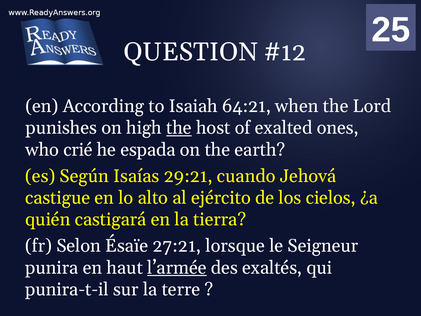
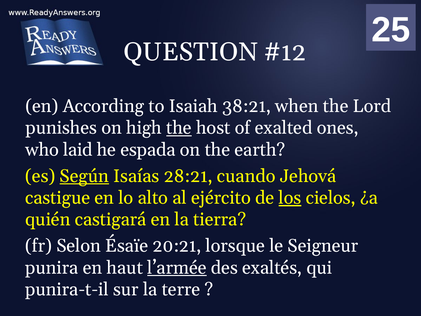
64:21: 64:21 -> 38:21 (247, 106)
crié: crié -> laid (78, 150)
Según underline: none -> present (84, 176)
29:21: 29:21 -> 28:21 (188, 176)
los underline: none -> present (290, 198)
27:21: 27:21 -> 20:21 (177, 246)
